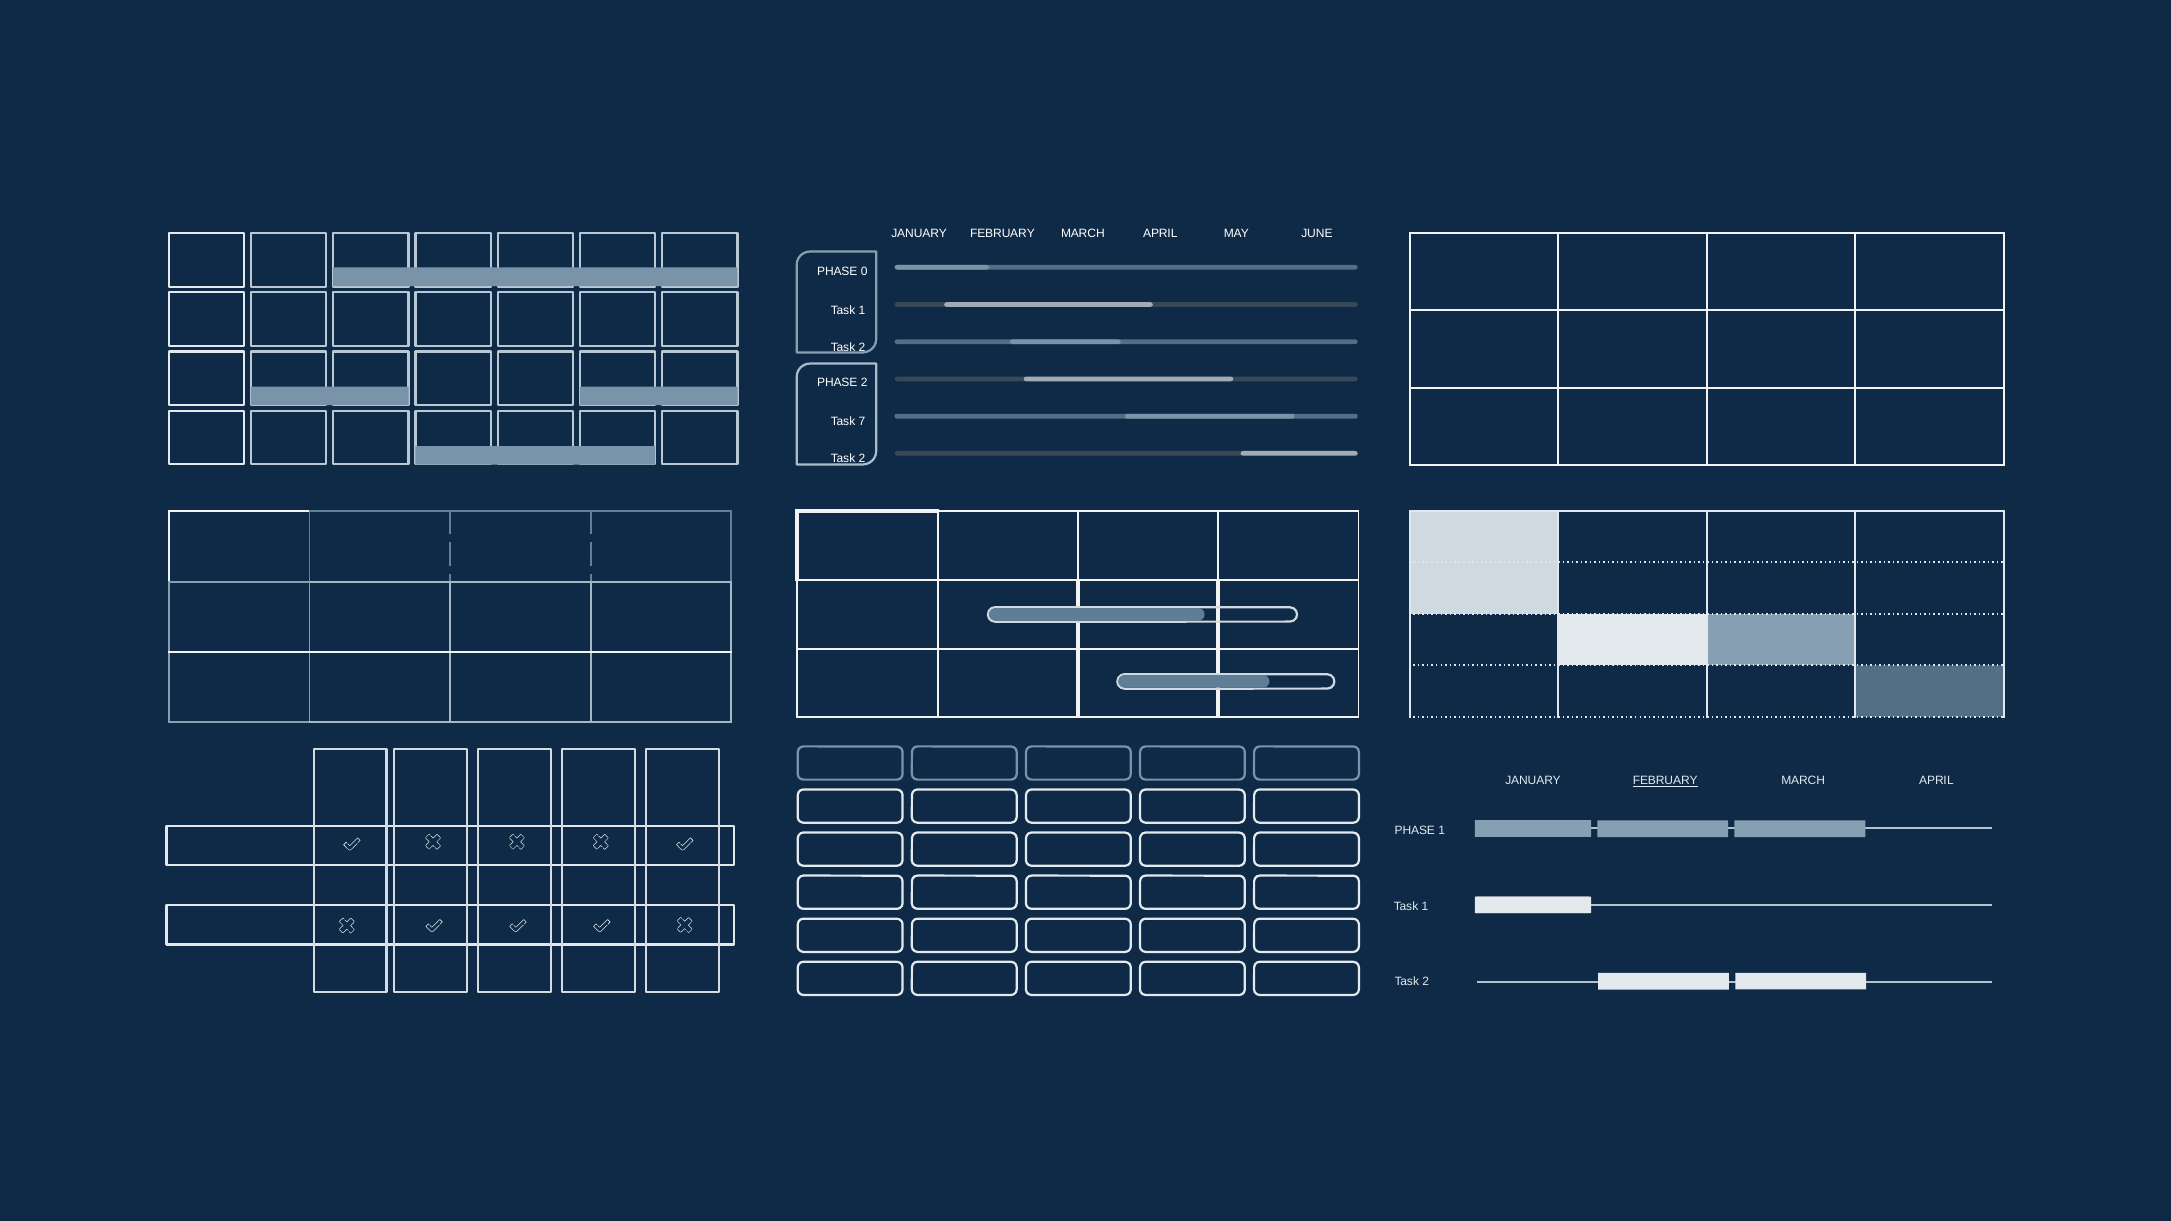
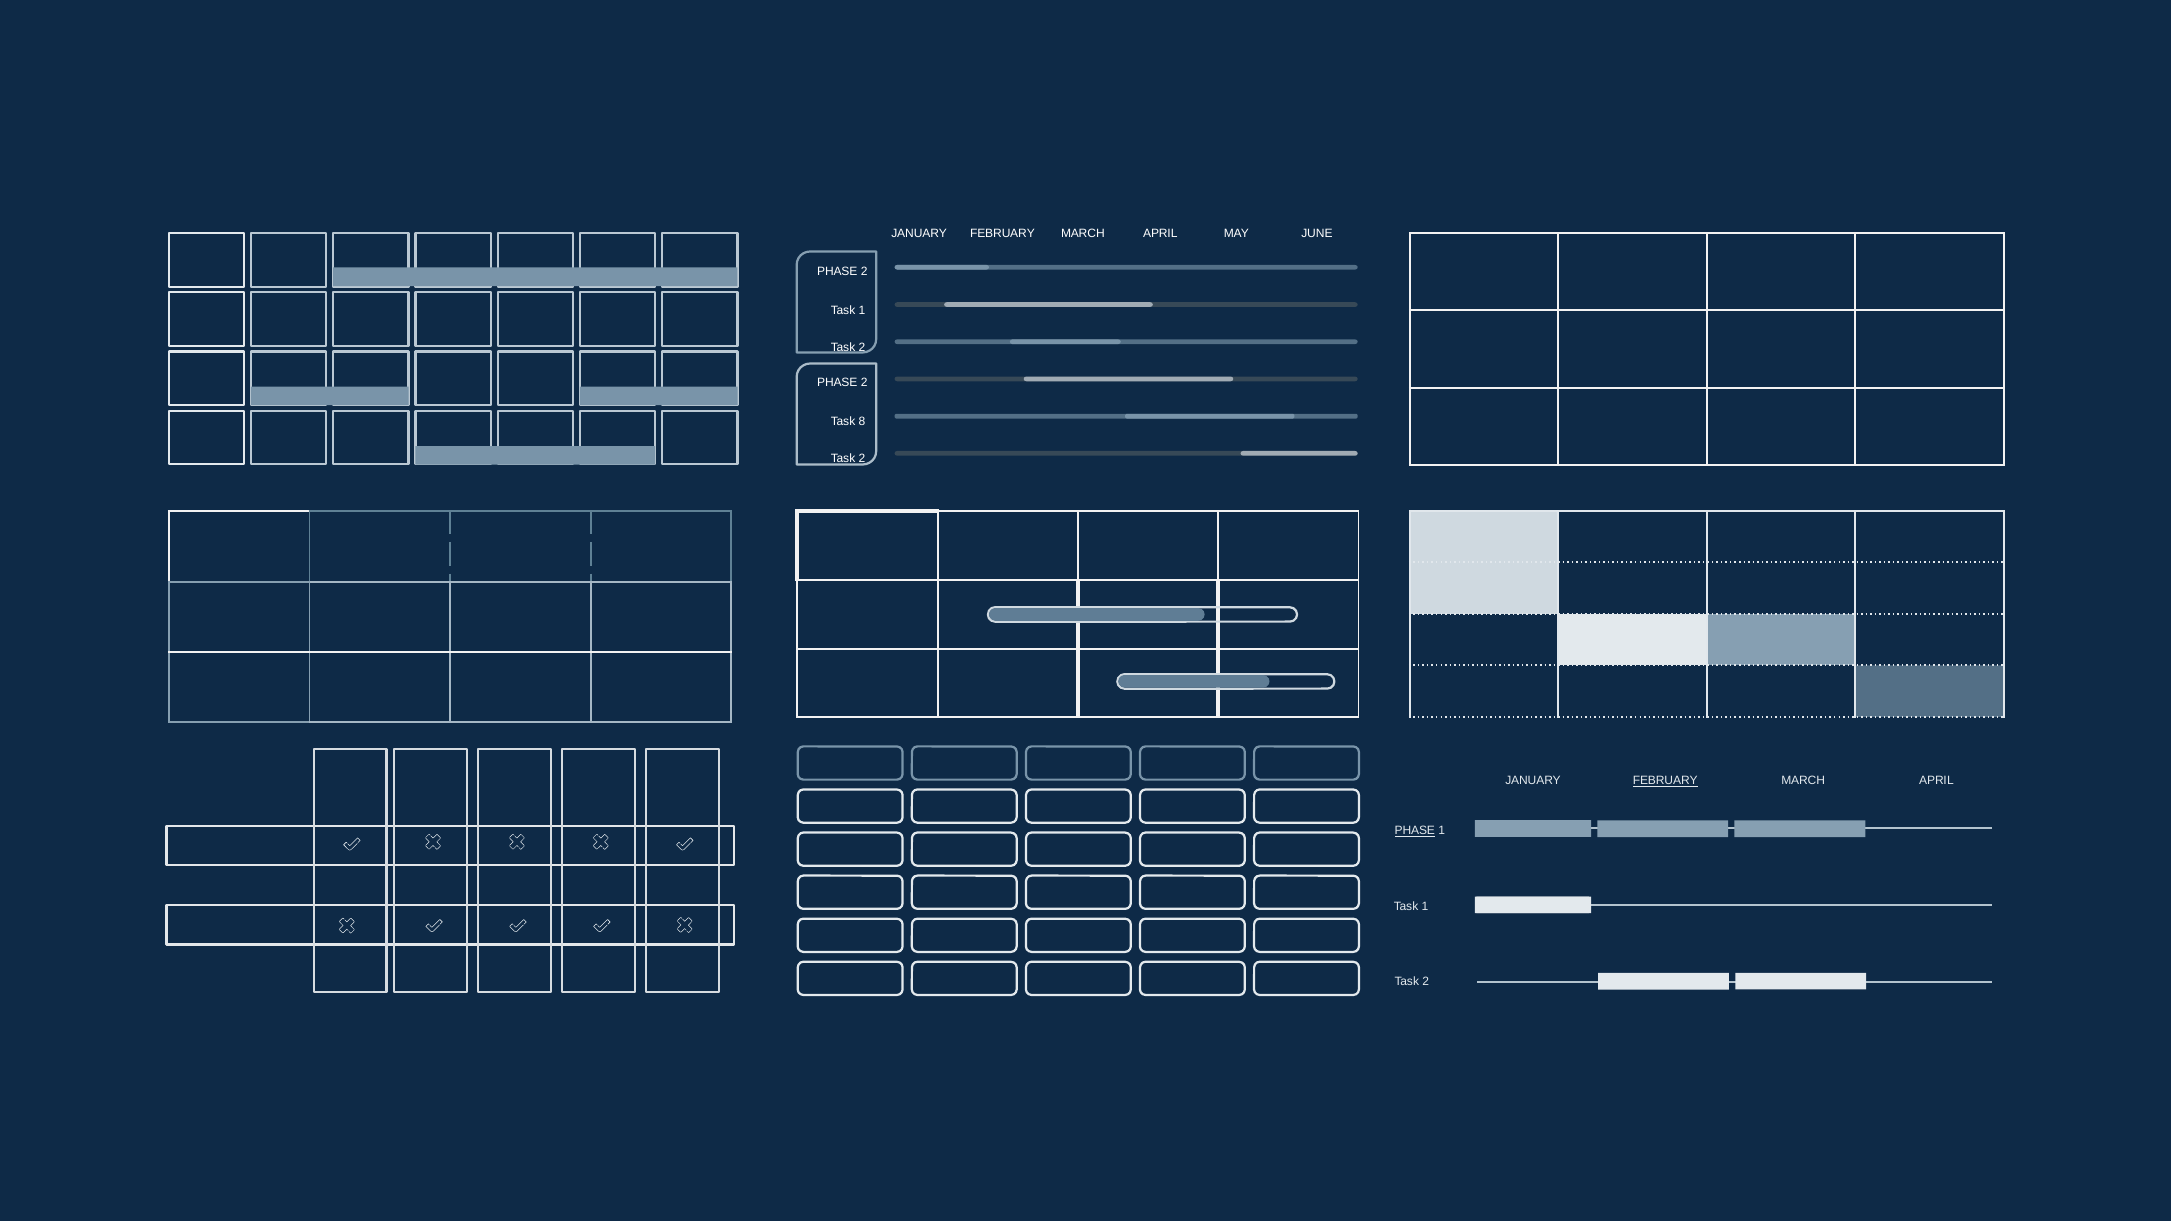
0: 0 -> 2 (864, 272)
7: 7 -> 8 (862, 422)
PHASE underline: none -> present (1415, 831)
